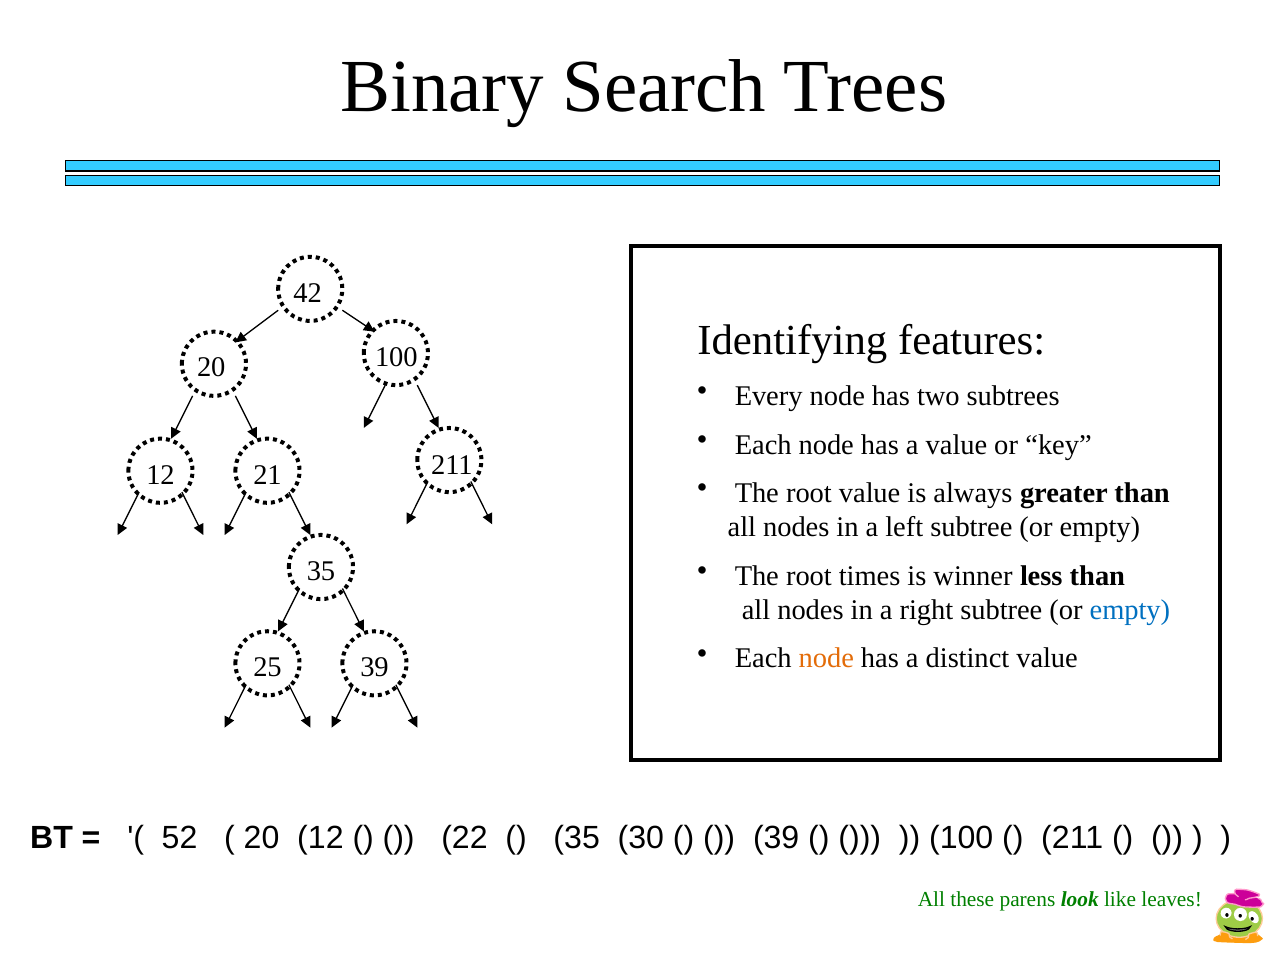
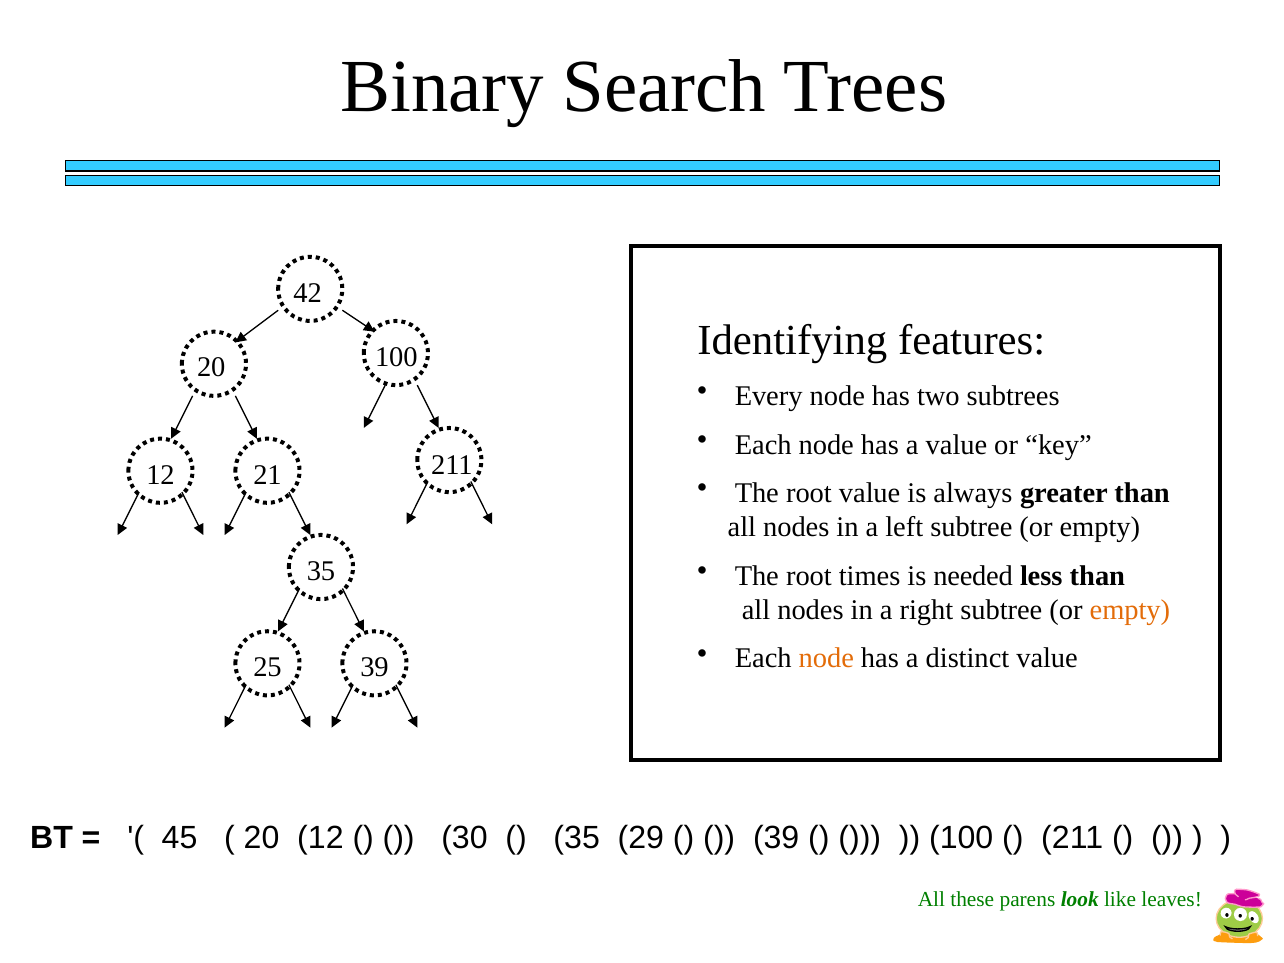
winner: winner -> needed (973, 576)
empty colour: blue -> orange (1130, 610)
52: 52 -> 45 (180, 838)
22: 22 -> 30 (464, 838)
30: 30 -> 29 (641, 838)
